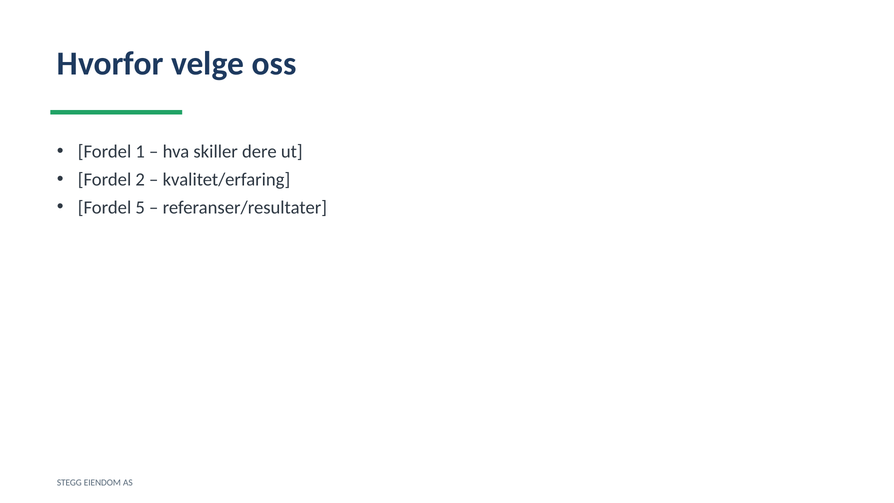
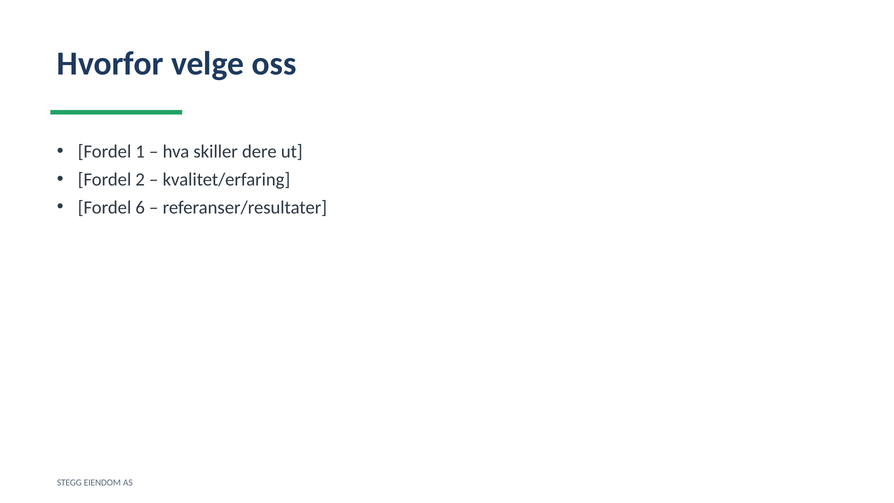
5: 5 -> 6 (140, 207)
